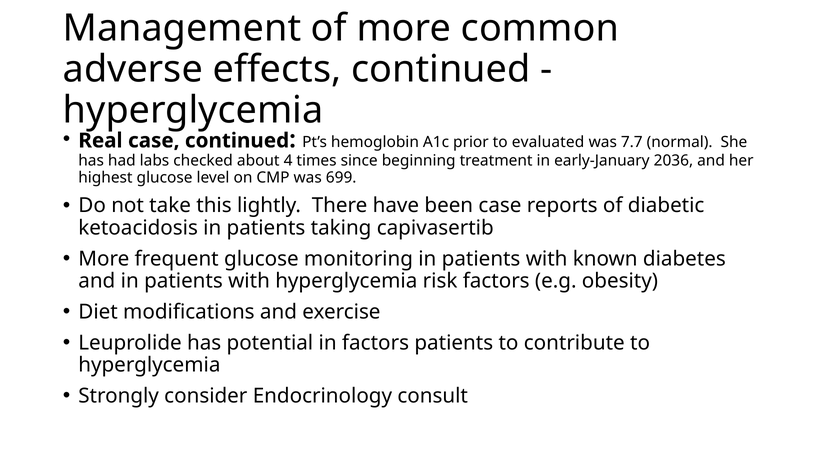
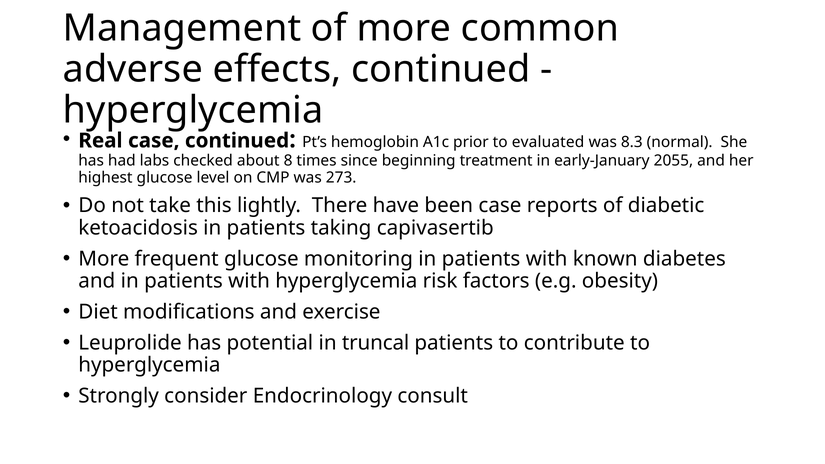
7.7: 7.7 -> 8.3 (632, 142)
4: 4 -> 8 (288, 161)
2036: 2036 -> 2055 (673, 161)
699: 699 -> 273 (341, 178)
in factors: factors -> truncal (376, 343)
